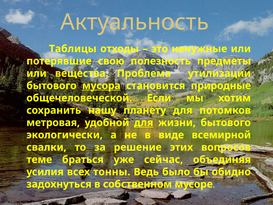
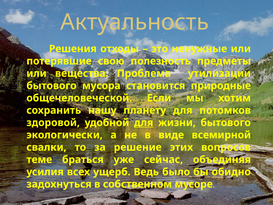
Таблицы: Таблицы -> Решения (73, 49)
мусора underline: present -> none (101, 86)
метровая: метровая -> здоровой (53, 123)
тонны: тонны -> ущерб (112, 172)
